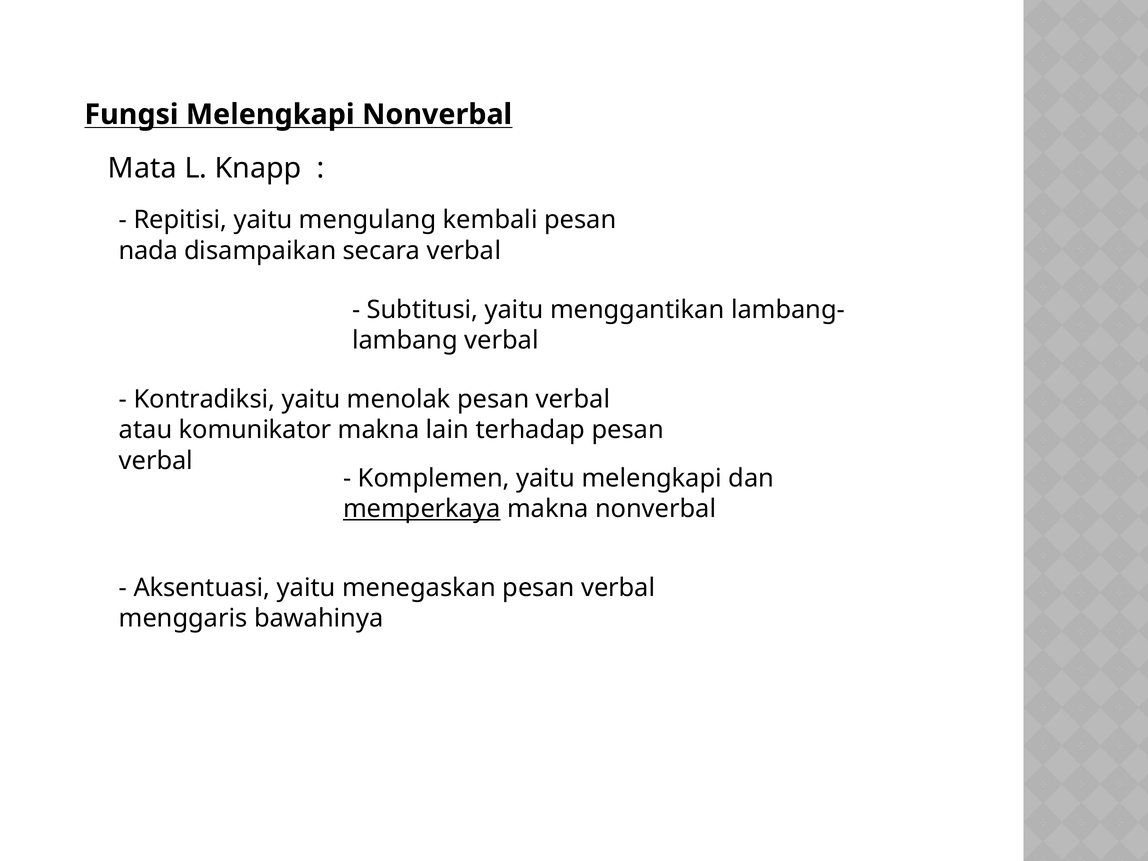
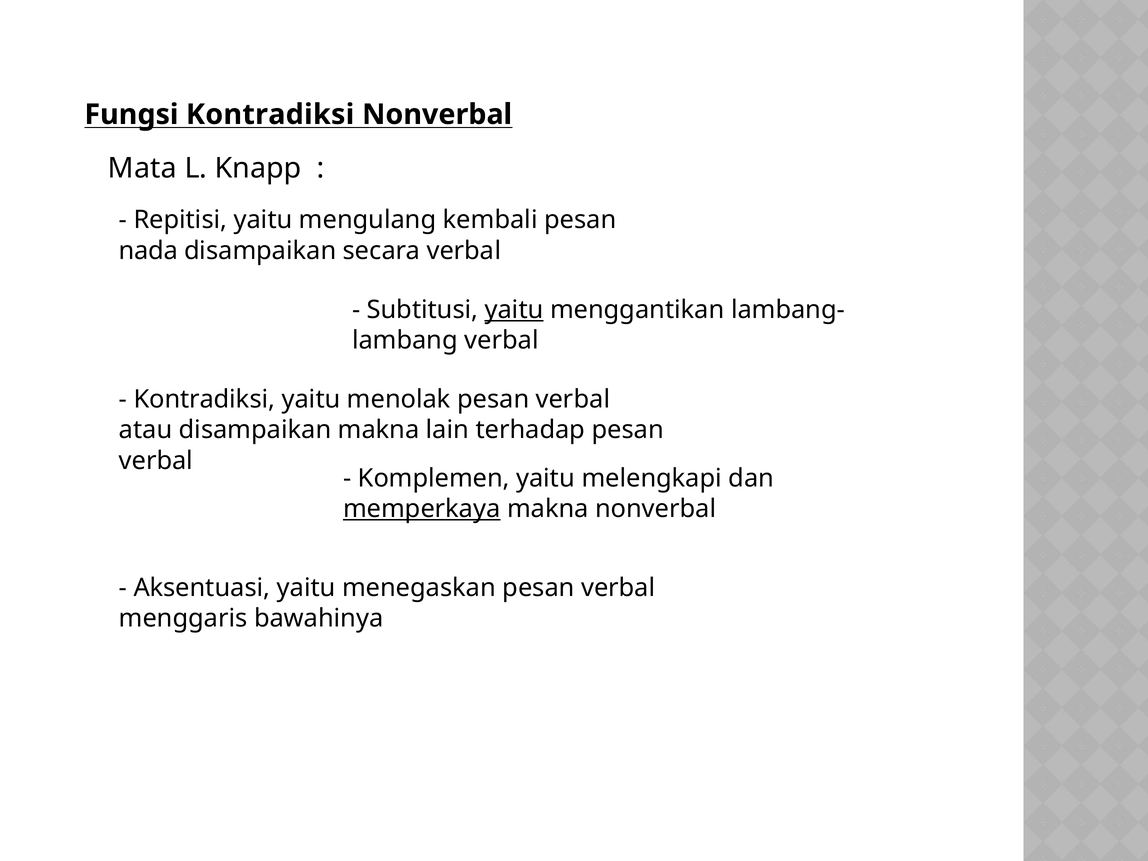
Fungsi Melengkapi: Melengkapi -> Kontradiksi (270, 115)
yaitu underline: none -> present (514, 310)
atau komunikator: komunikator -> disampaikan (255, 430)
